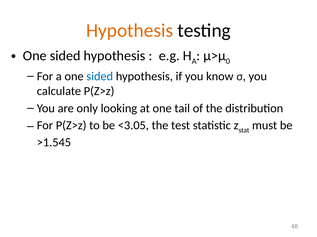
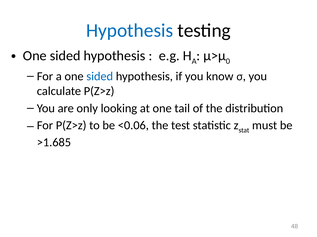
Hypothesis colour: orange -> blue (130, 31)
<3.05: <3.05 -> <0.06 (133, 126)
>1.545: >1.545 -> >1.685 (54, 143)
